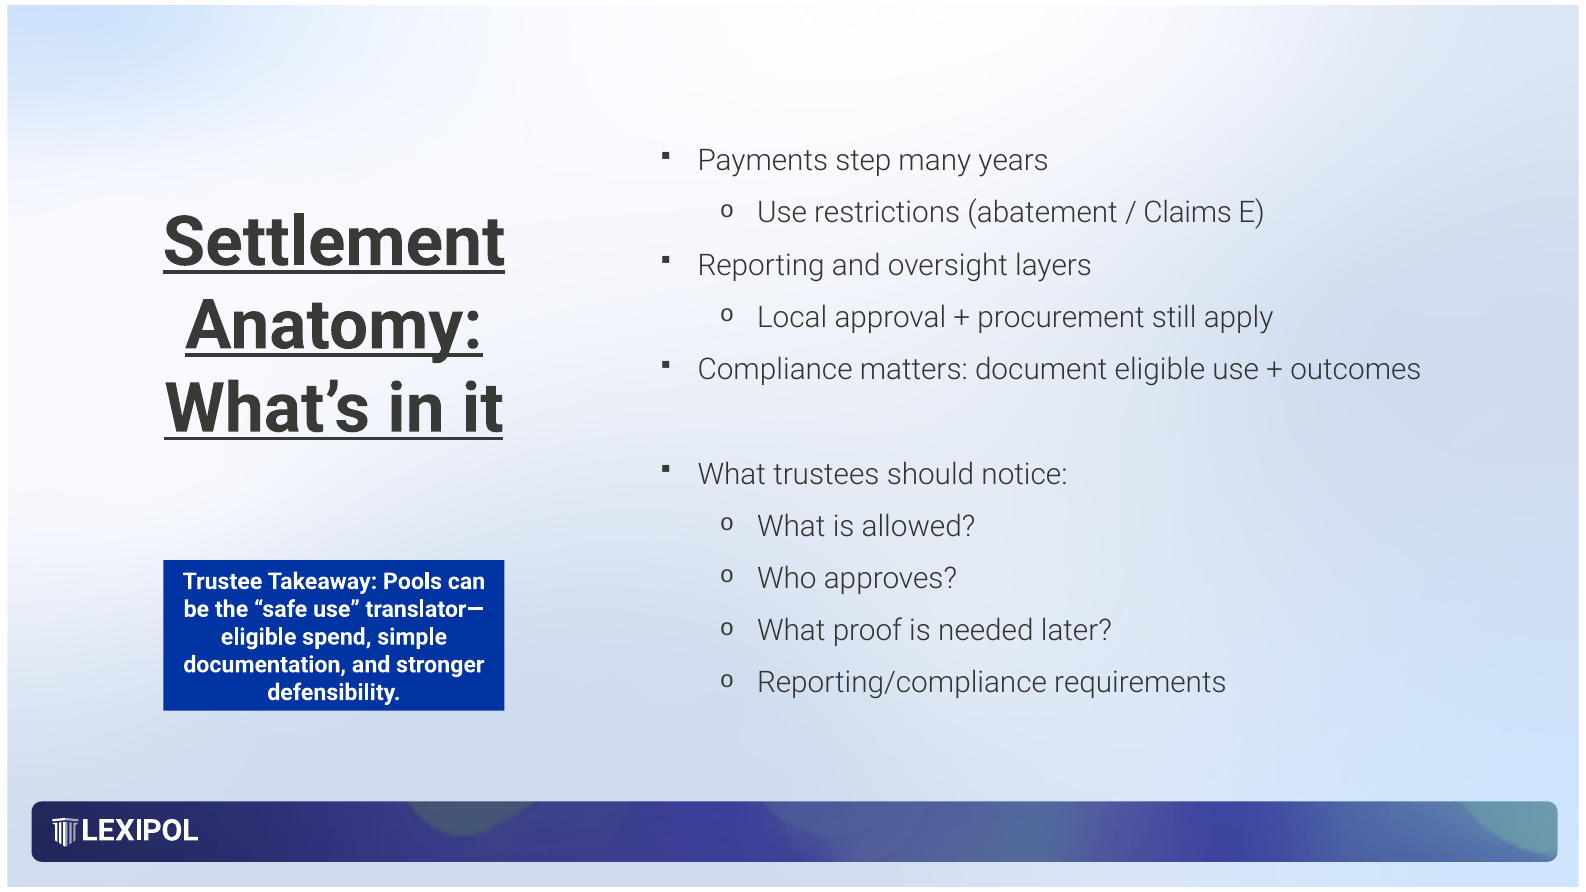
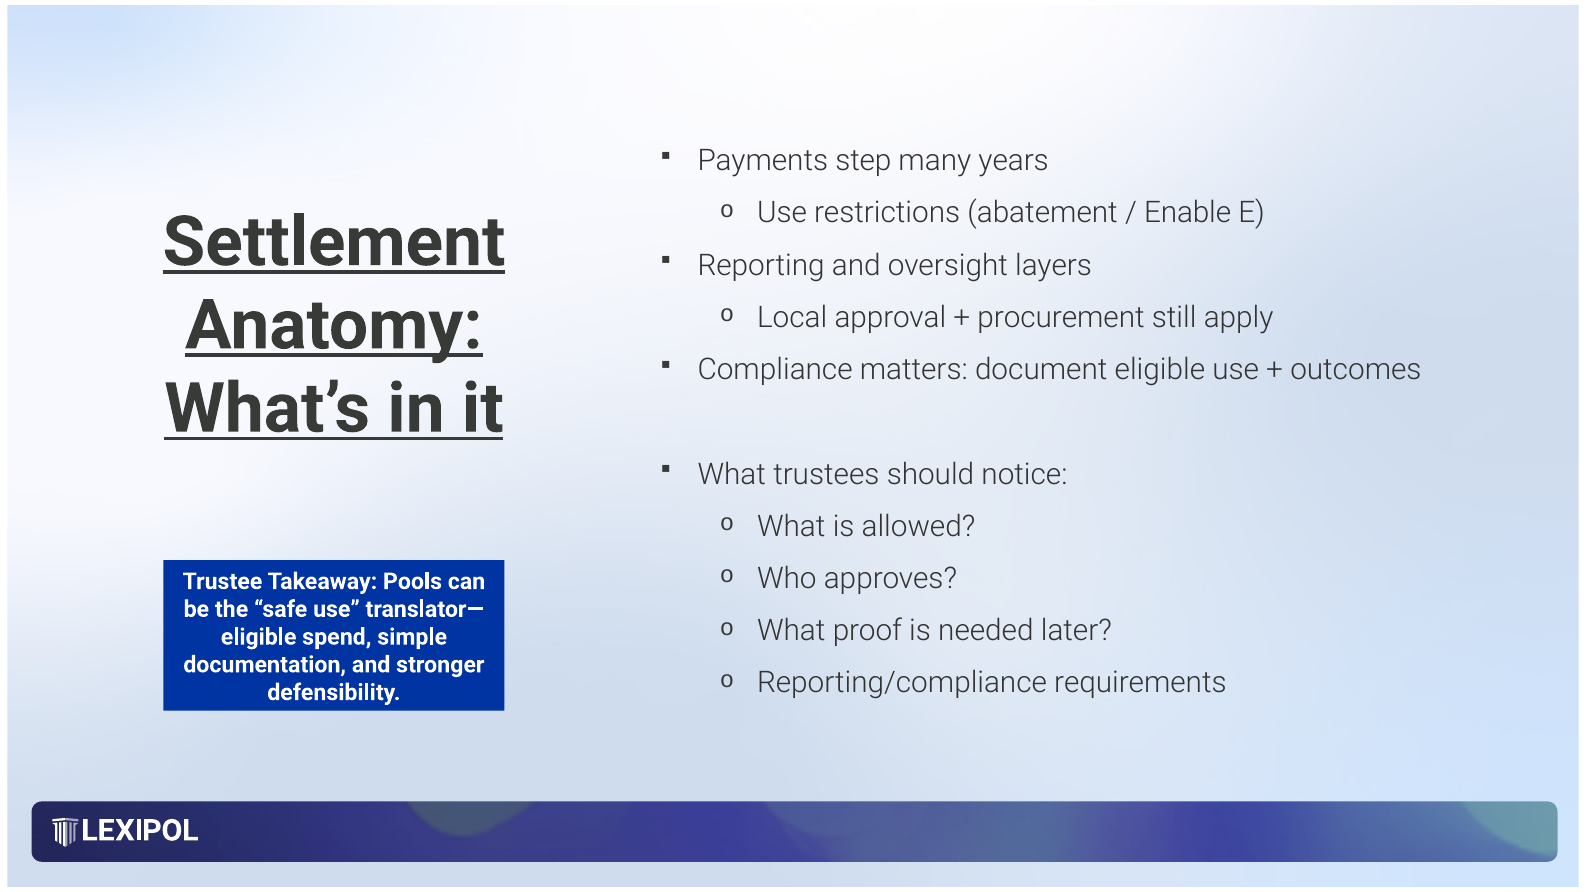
Claims: Claims -> Enable (1188, 213)
